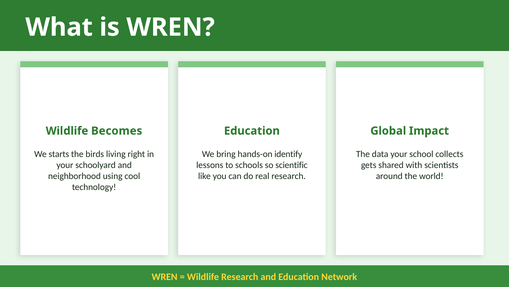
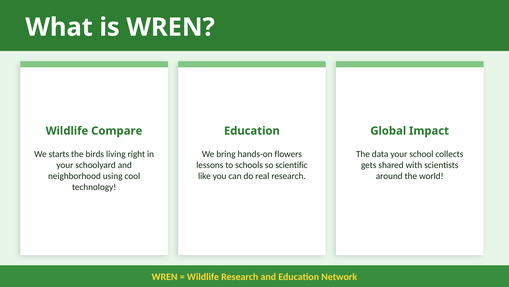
Becomes: Becomes -> Compare (117, 131)
identify: identify -> flowers (288, 154)
